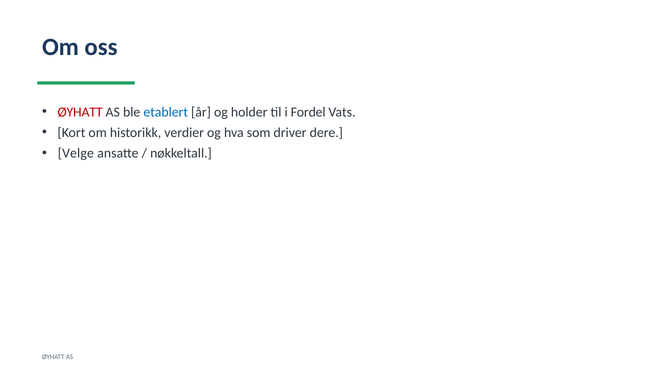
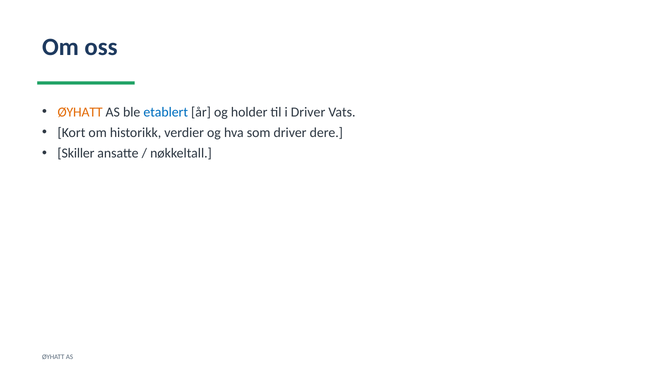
ØYHATT colour: red -> orange (80, 112)
i Fordel: Fordel -> Driver (308, 112)
Velge: Velge -> Skiller (76, 153)
